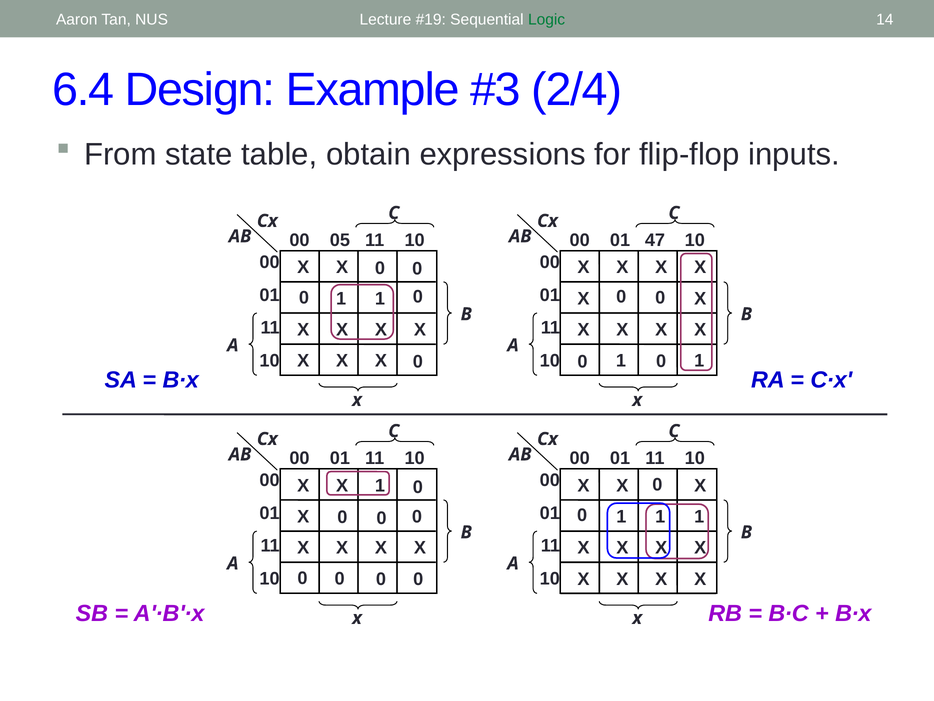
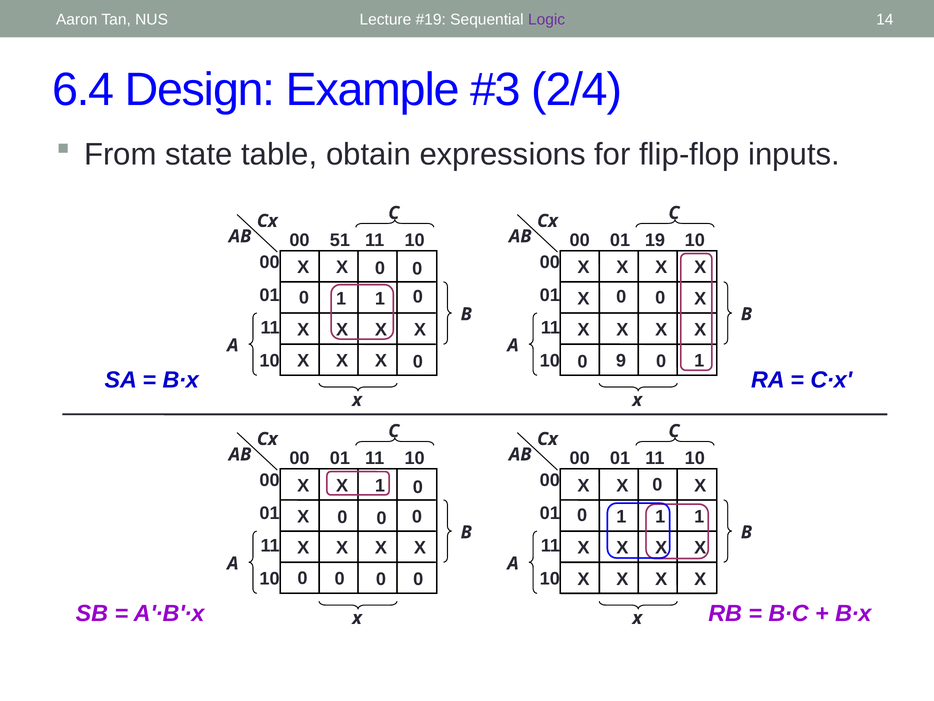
Logic colour: green -> purple (547, 20)
05: 05 -> 51 (340, 240)
47: 47 -> 19 (655, 240)
0 1: 1 -> 9 (621, 361)
